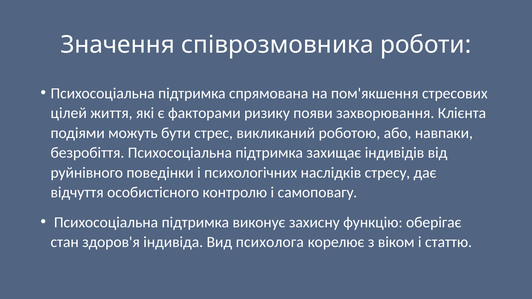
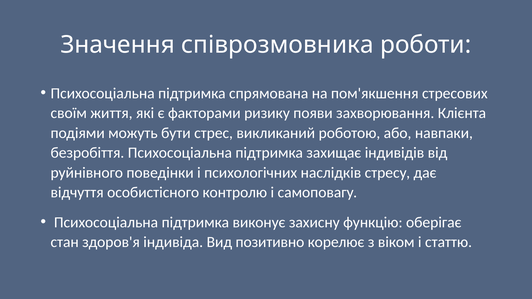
цілей: цілей -> своїм (69, 113)
психолога: психолога -> позитивно (270, 242)
